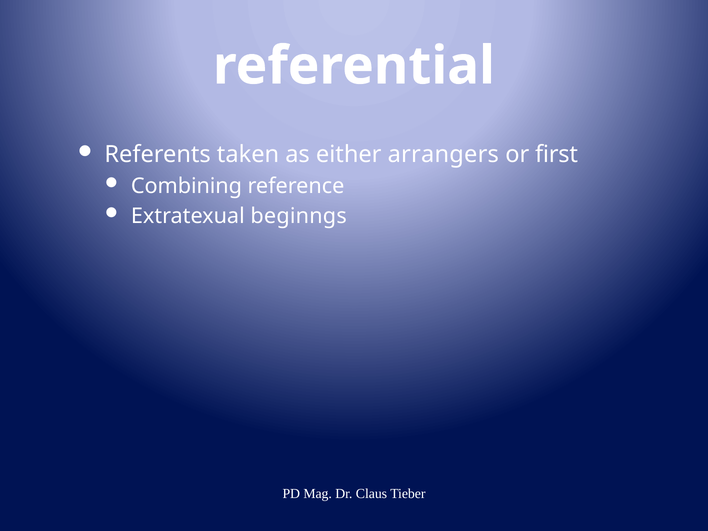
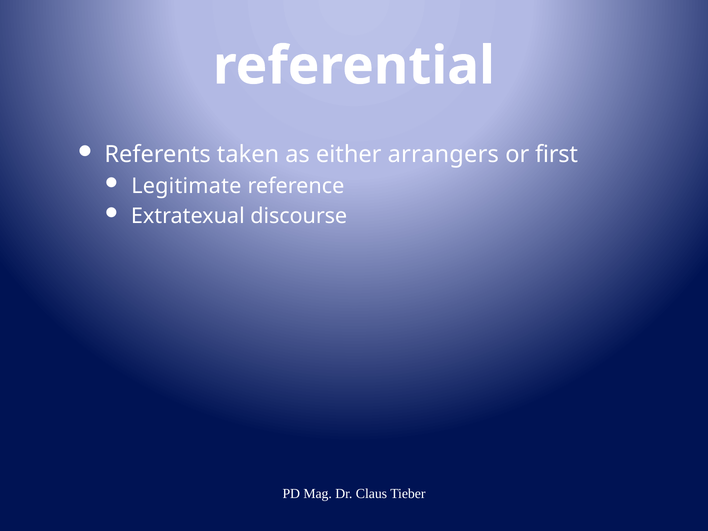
Combining: Combining -> Legitimate (186, 186)
beginngs: beginngs -> discourse (299, 216)
